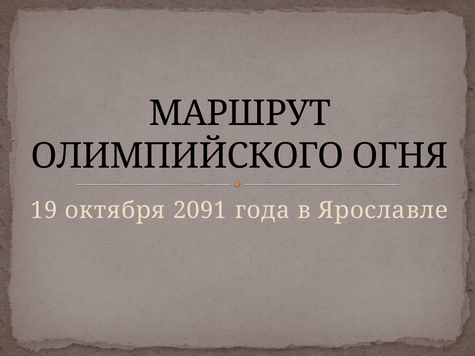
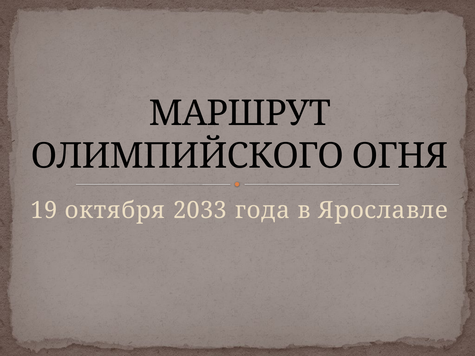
2091: 2091 -> 2033 (200, 210)
